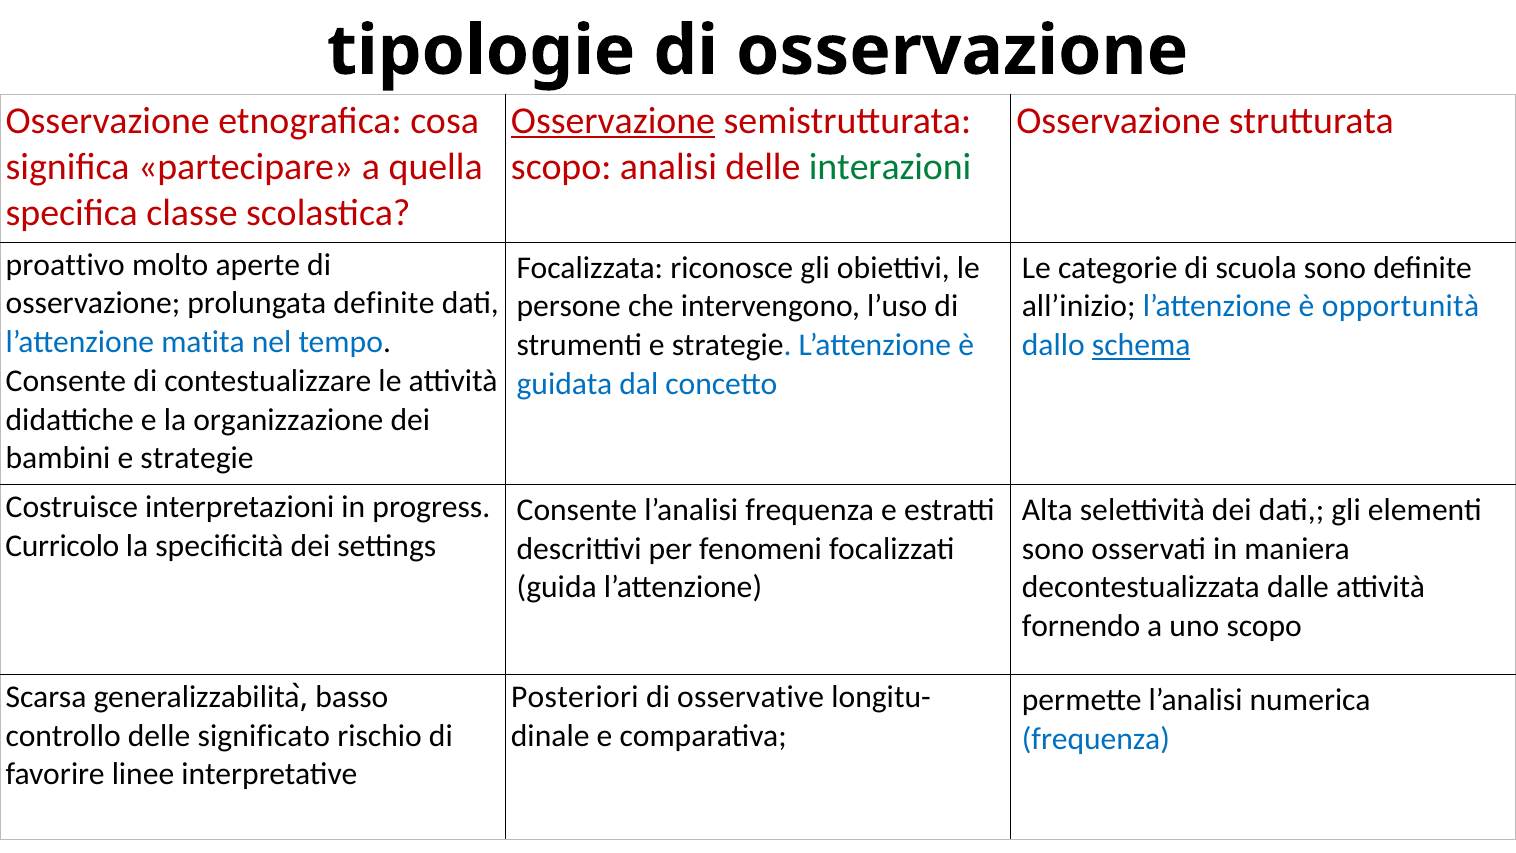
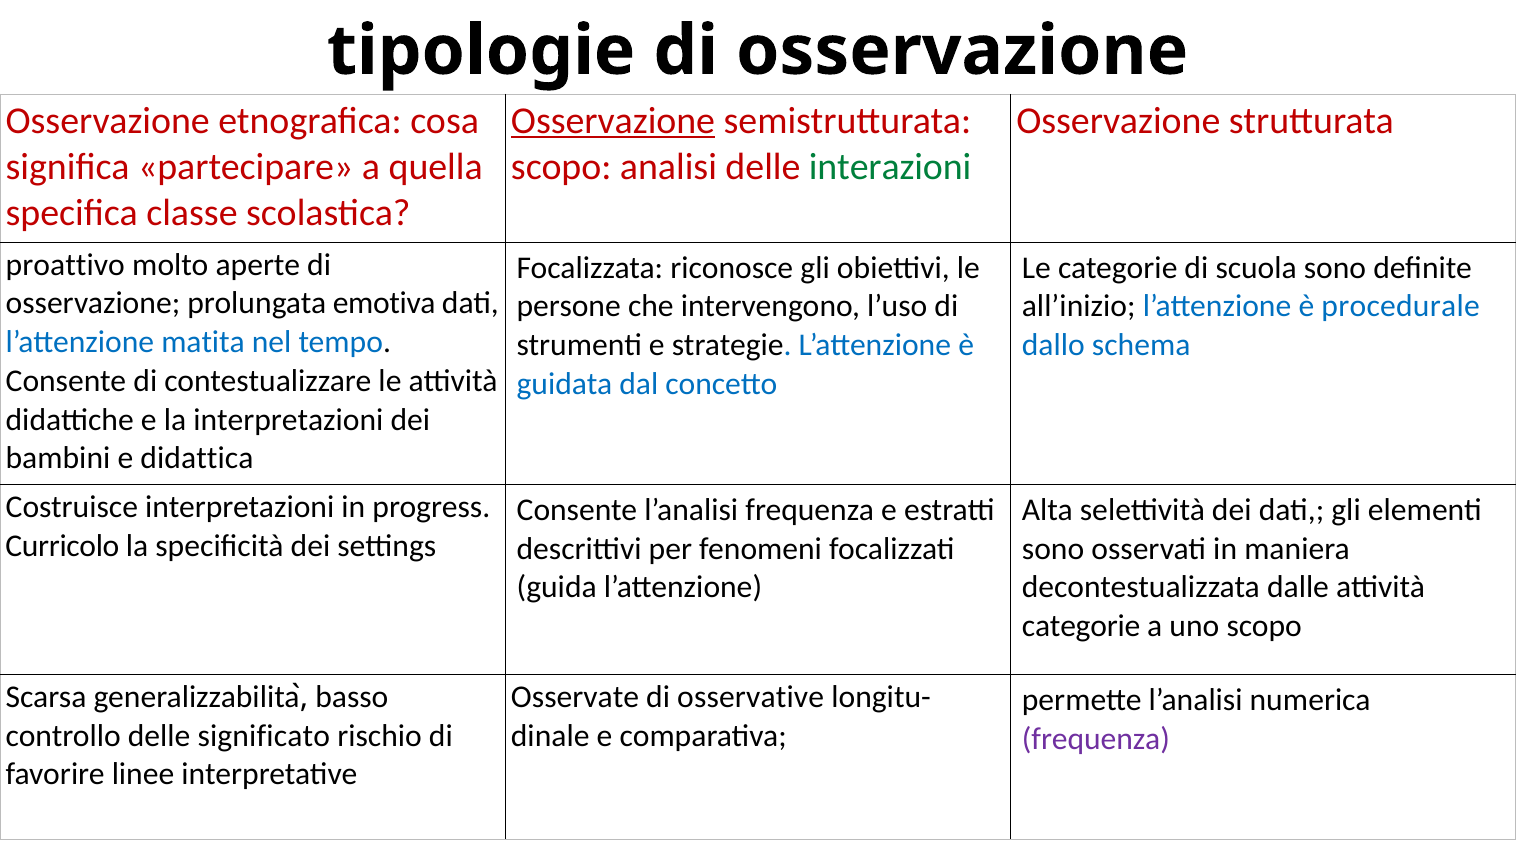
prolungata definite: definite -> emotiva (384, 303)
opportunità: opportunità -> procedurale (1401, 306)
schema underline: present -> none (1141, 345)
la organizzazione: organizzazione -> interpretazioni (288, 419)
bambini e strategie: strategie -> didattica (197, 458)
fornendo: fornendo -> categorie (1081, 626)
Posteriori: Posteriori -> Osservate (575, 697)
frequenza colour: blue -> purple (1096, 739)
